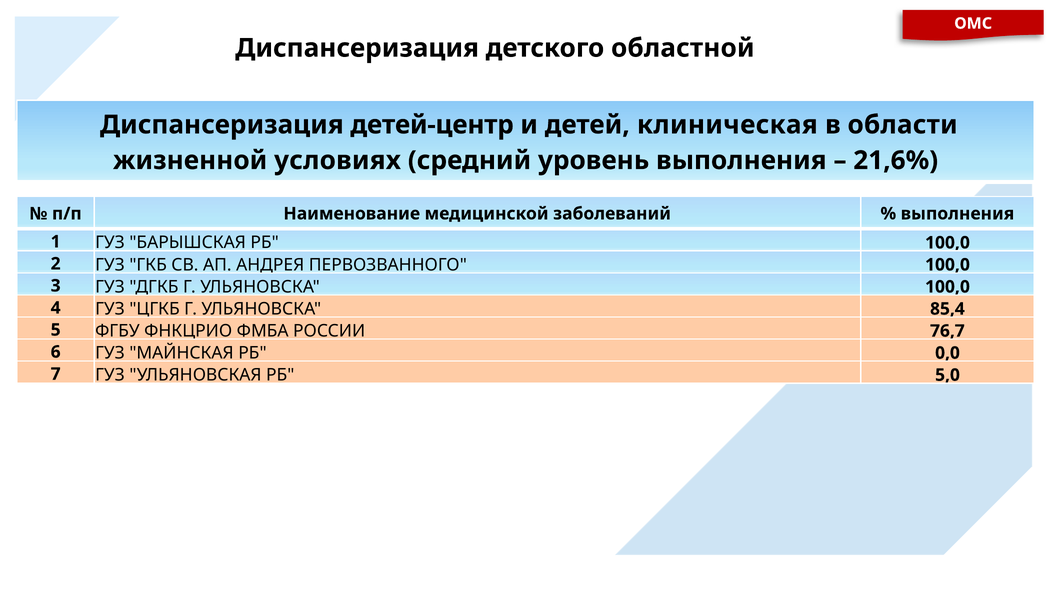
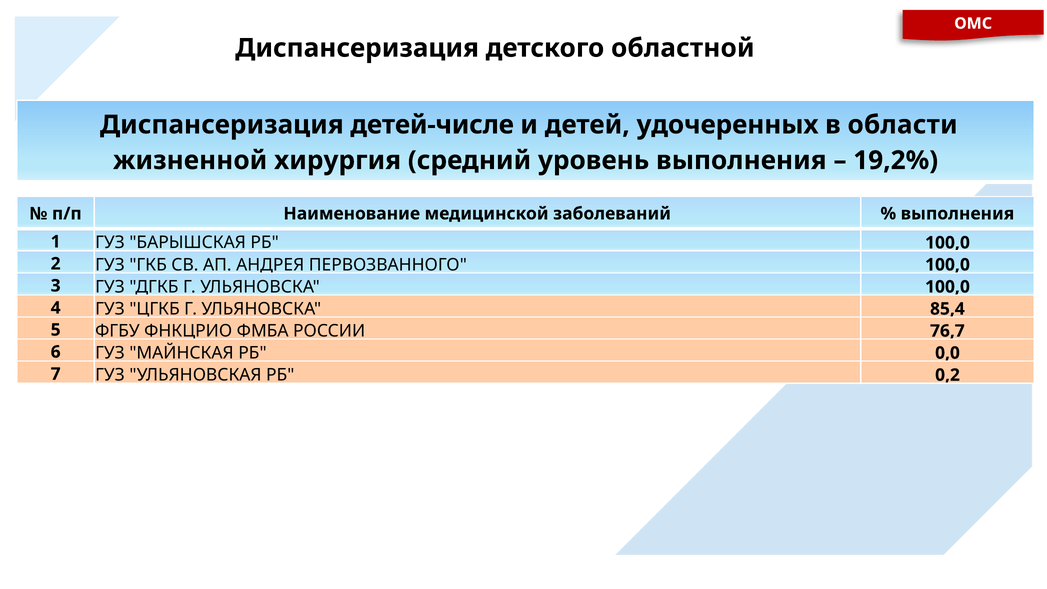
детей-центр: детей-центр -> детей-числе (432, 125)
клиническая: клиническая -> удочеренных (728, 125)
условиях: условиях -> хирургия (338, 160)
21,6%: 21,6% -> 19,2% (896, 160)
5,0: 5,0 -> 0,2 (948, 375)
